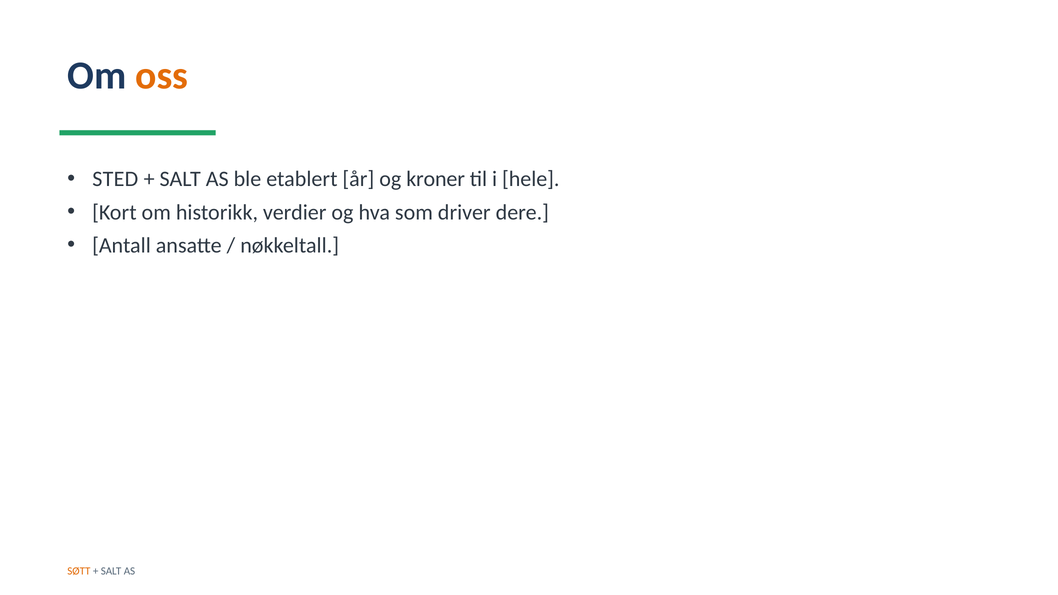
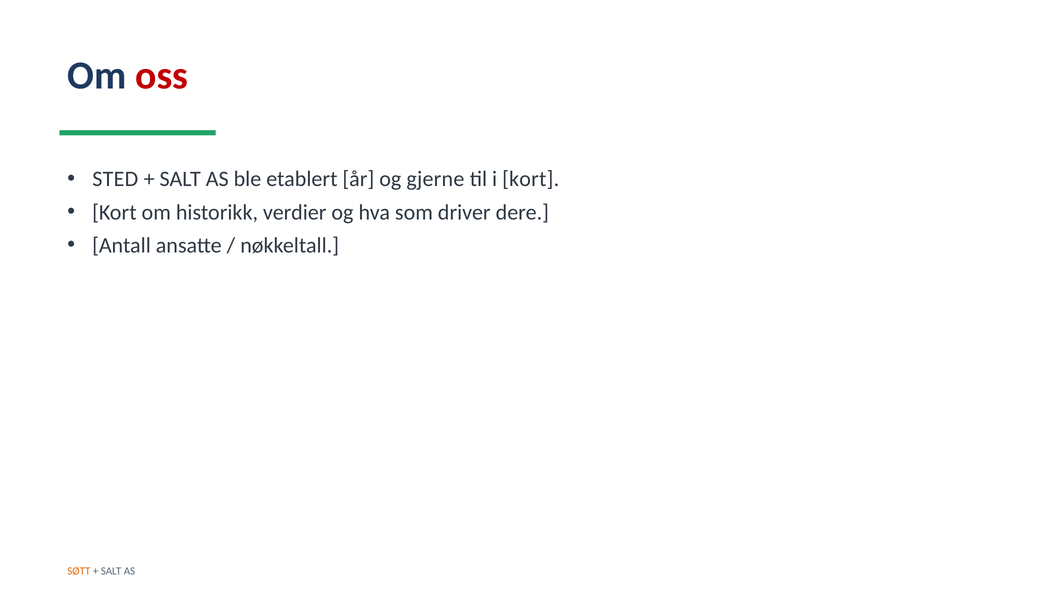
oss colour: orange -> red (162, 76)
kroner: kroner -> gjerne (435, 179)
i hele: hele -> kort (531, 179)
